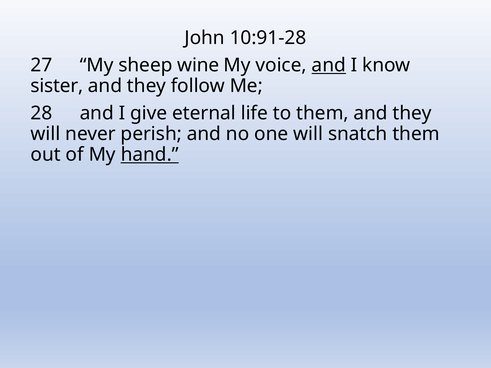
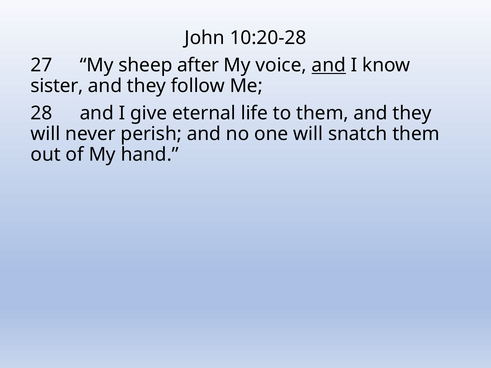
10:91-28: 10:91-28 -> 10:20-28 (268, 38)
wine: wine -> after (198, 65)
hand underline: present -> none (150, 155)
